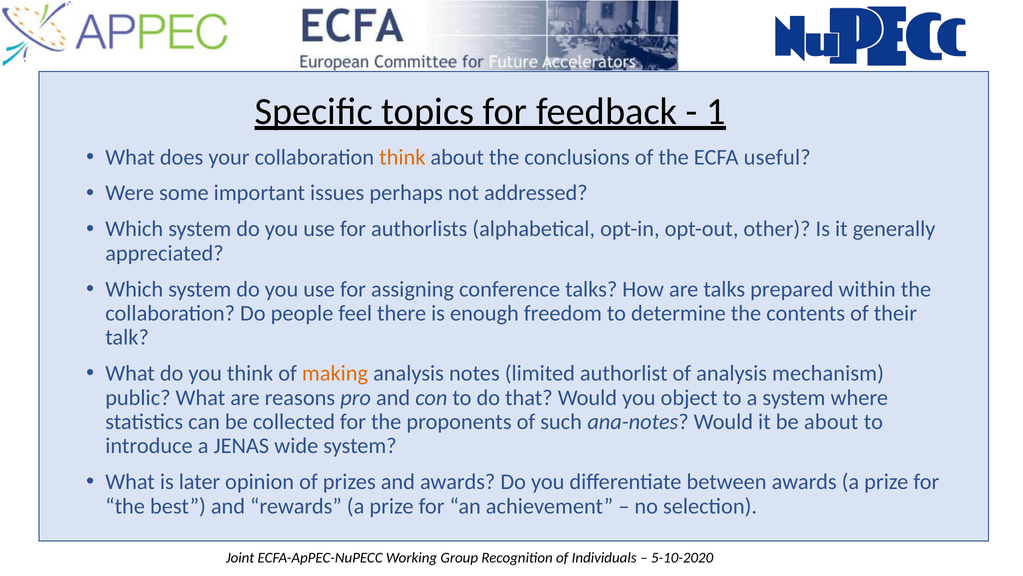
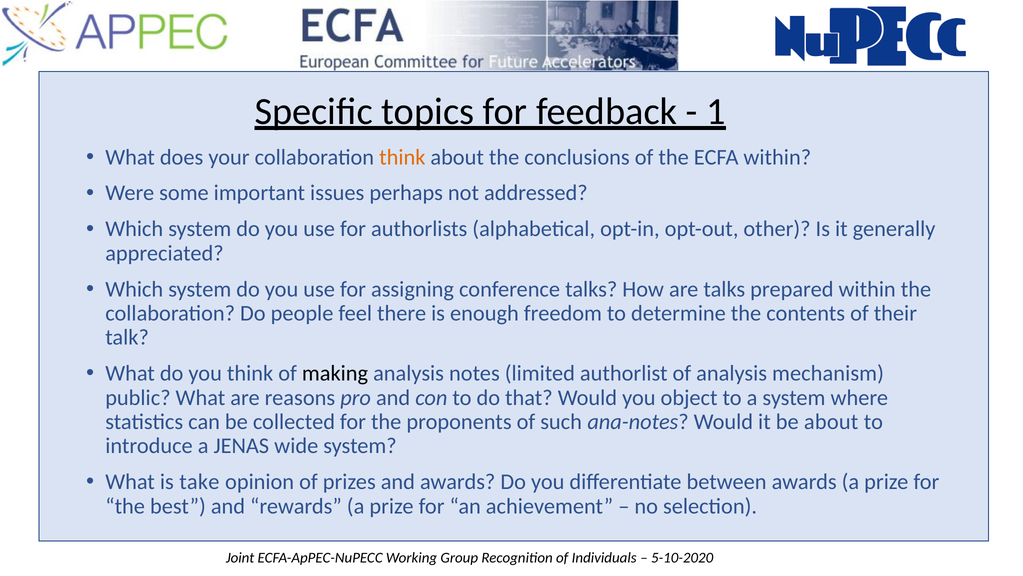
ECFA useful: useful -> within (777, 157)
making colour: orange -> black (335, 373)
later: later -> take (199, 481)
